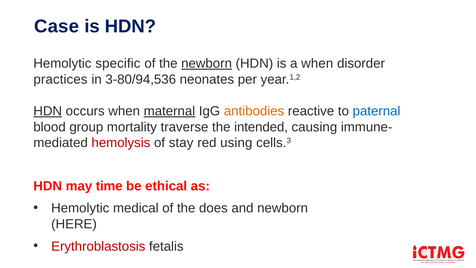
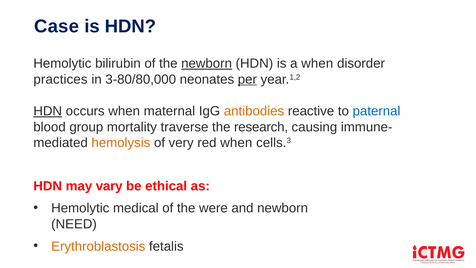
specific: specific -> bilirubin (118, 63)
3-80/94,536: 3-80/94,536 -> 3-80/80,000 (141, 79)
per underline: none -> present (247, 79)
maternal underline: present -> none (169, 111)
intended: intended -> research (261, 127)
hemolysis colour: red -> orange (121, 143)
stay: stay -> very (181, 143)
red using: using -> when (236, 143)
time: time -> vary (109, 186)
does: does -> were (213, 208)
HERE: HERE -> NEED (74, 224)
Erythroblastosis colour: red -> orange (98, 246)
